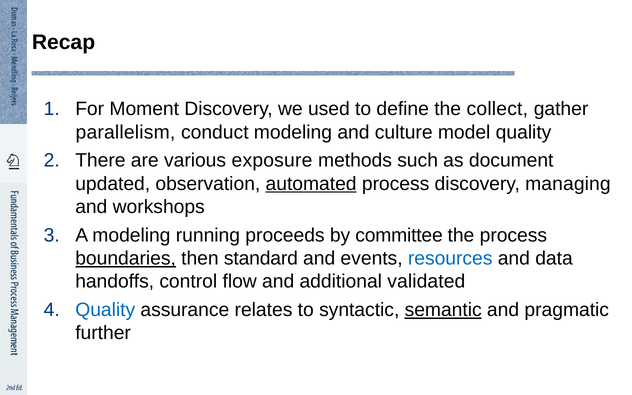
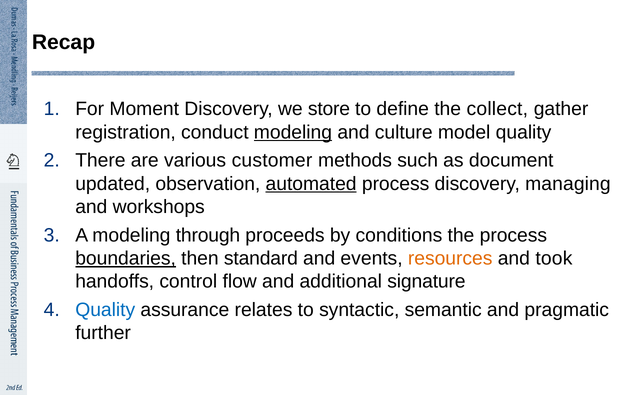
used: used -> store (329, 109)
parallelism: parallelism -> registration (126, 132)
modeling underline: none -> present (293, 132)
exposure: exposure -> customer (272, 161)
running: running -> through (208, 235)
committee: committee -> conditions (399, 235)
resources colour: blue -> orange (450, 258)
data: data -> took (554, 258)
validated: validated -> signature (426, 282)
semantic underline: present -> none (443, 310)
